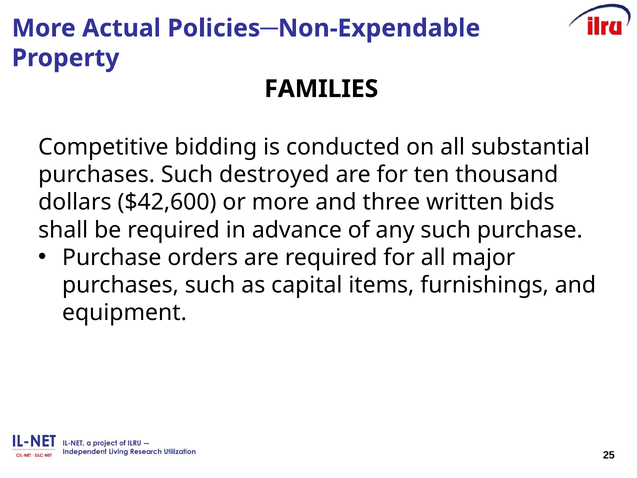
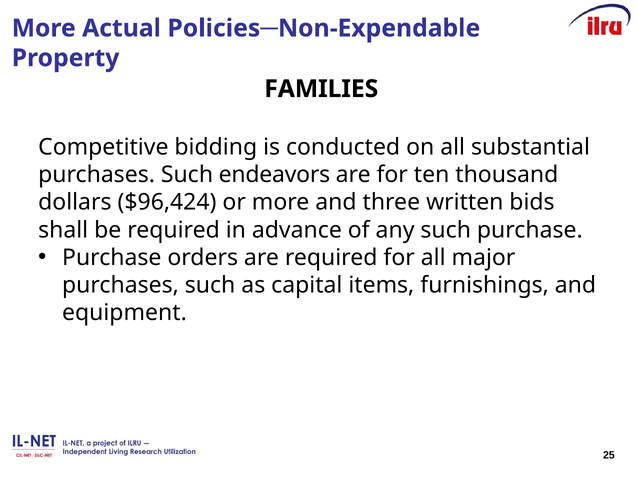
destroyed: destroyed -> endeavors (274, 175)
$42,600: $42,600 -> $96,424 (167, 202)
